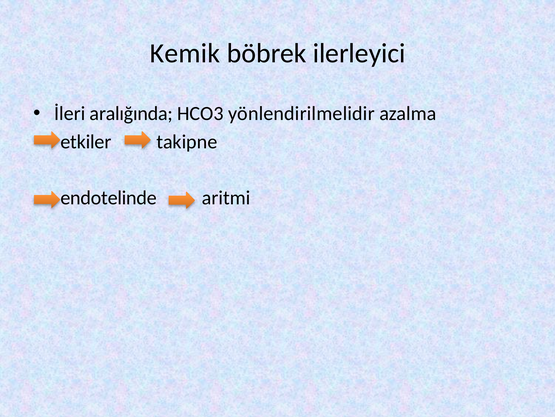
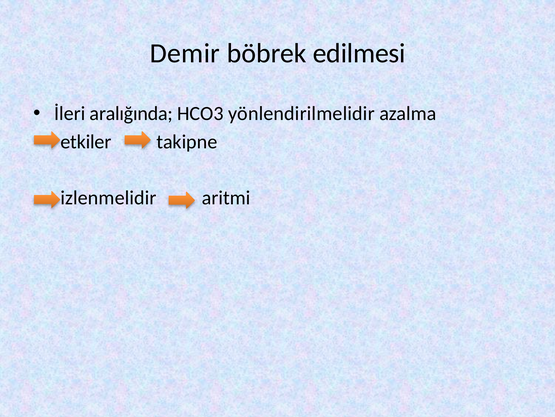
Kemik: Kemik -> Demir (185, 53)
ilerleyici: ilerleyici -> edilmesi (359, 53)
endotelinde: endotelinde -> izlenmelidir (108, 198)
